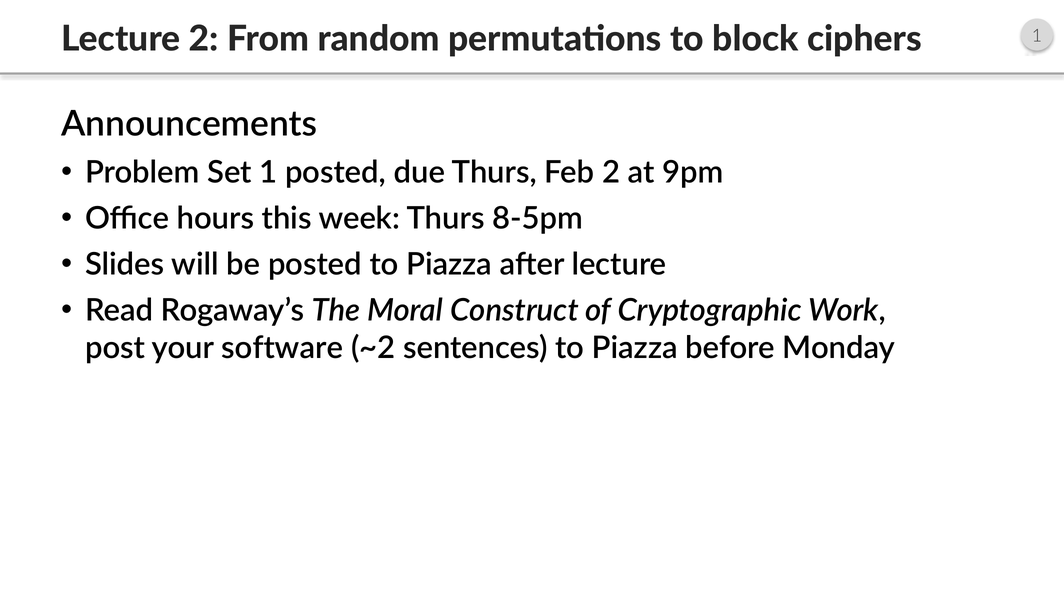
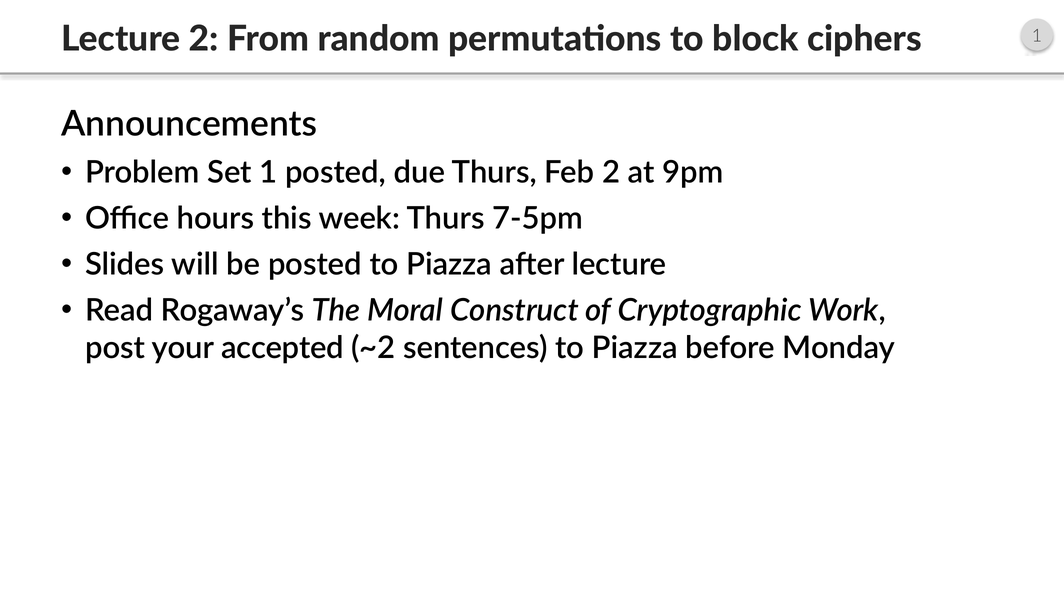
8-5pm: 8-5pm -> 7-5pm (538, 218)
software: software -> accepted (282, 348)
